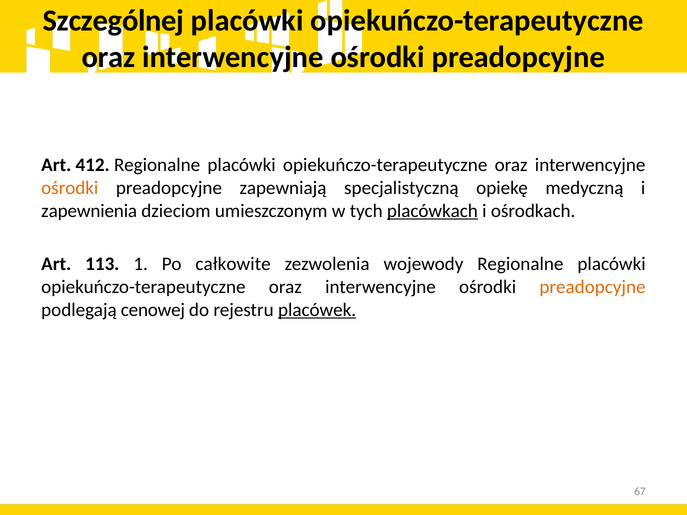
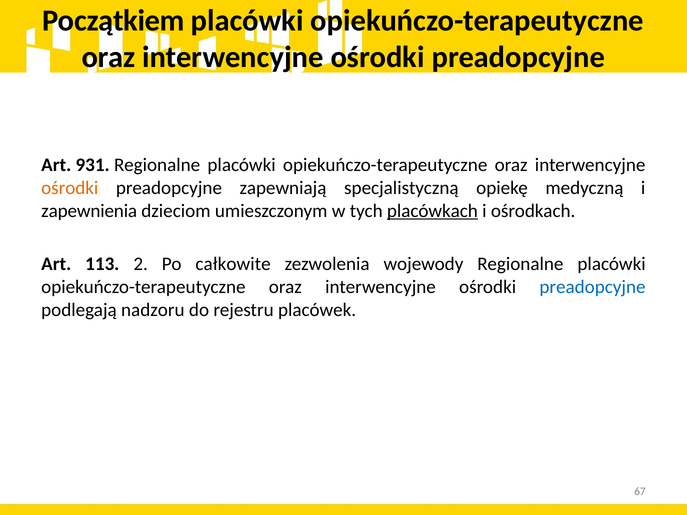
Szczególnej: Szczególnej -> Początkiem (113, 21)
412: 412 -> 931 (93, 165)
1: 1 -> 2 (141, 264)
preadopcyjne colour: orange -> blue (592, 287)
cenowej: cenowej -> nadzoru (153, 310)
placówek underline: present -> none (317, 310)
